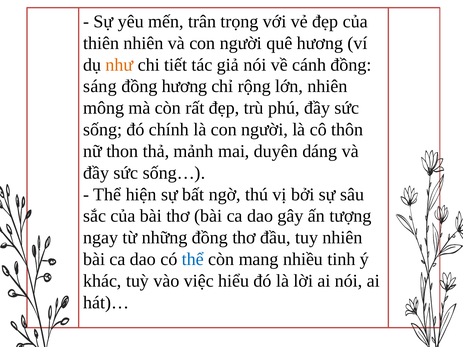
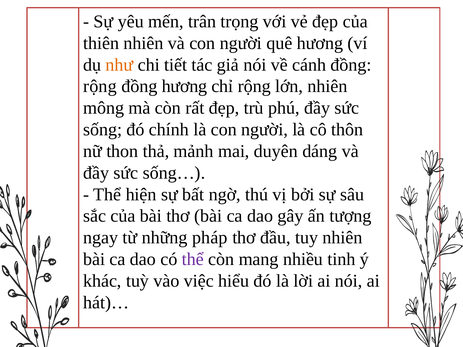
sáng: sáng -> rộng (100, 86)
những đồng: đồng -> pháp (210, 238)
thể colour: blue -> purple (193, 259)
